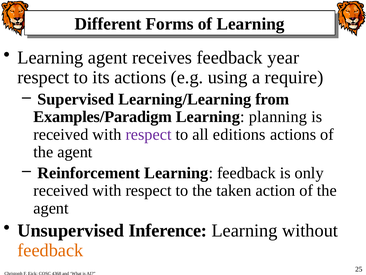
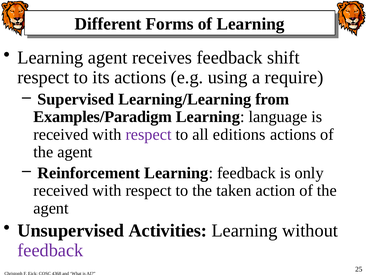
year: year -> shift (283, 57)
planning: planning -> language (278, 117)
Inference: Inference -> Activities (168, 230)
feedback colour: orange -> purple (50, 250)
